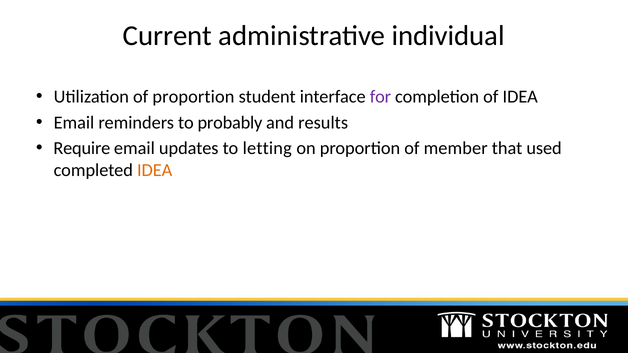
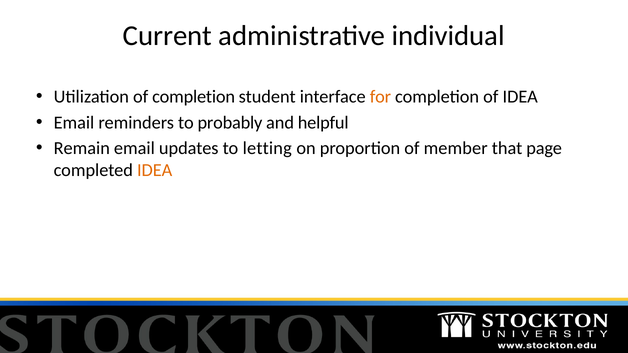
of proportion: proportion -> completion (194, 97)
for colour: purple -> orange (380, 97)
results: results -> helpful (323, 123)
Require: Require -> Remain (82, 148)
used: used -> page (544, 148)
